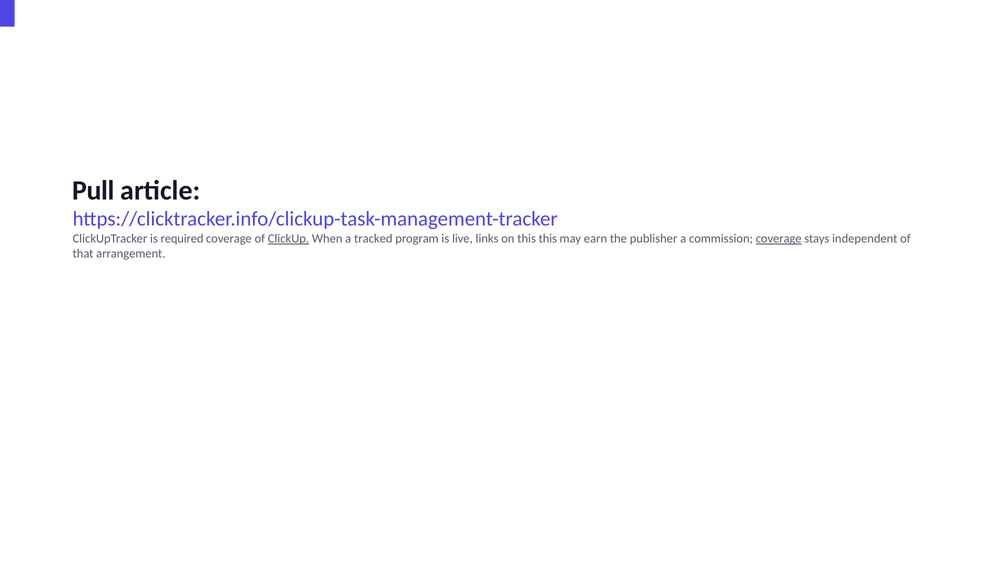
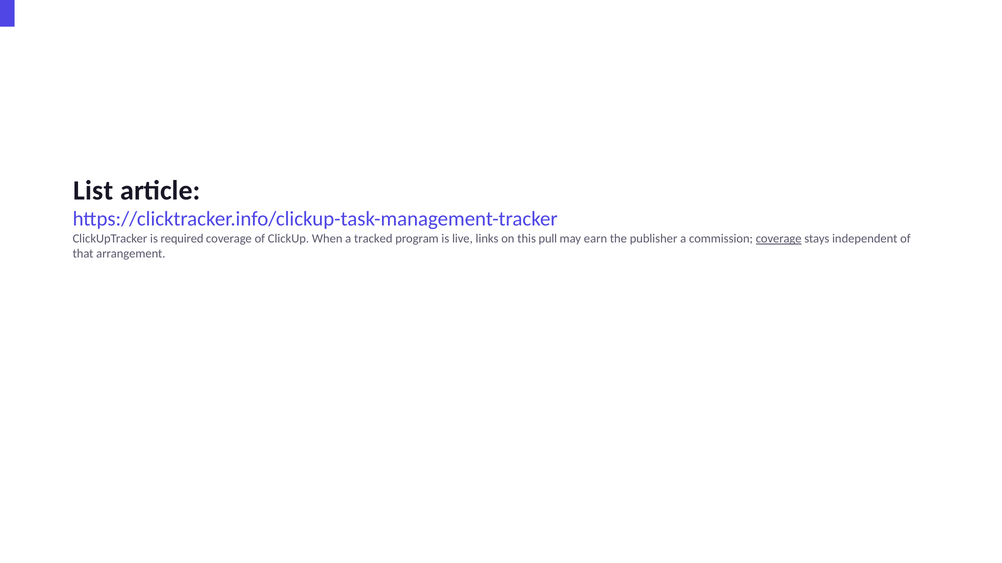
Pull: Pull -> List (93, 191)
ClickUp underline: present -> none (288, 239)
this this: this -> pull (548, 239)
